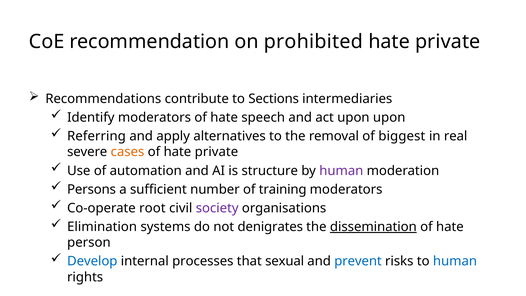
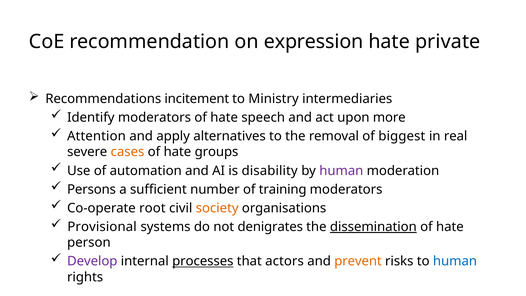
prohibited: prohibited -> expression (314, 41)
contribute: contribute -> incitement (197, 99)
Sections: Sections -> Ministry (274, 99)
upon upon: upon -> more (389, 117)
Referring: Referring -> Attention (96, 136)
of hate private: private -> groups (217, 152)
structure: structure -> disability (270, 171)
society colour: purple -> orange (217, 208)
Elimination: Elimination -> Provisional (102, 227)
Develop colour: blue -> purple (92, 261)
processes underline: none -> present (203, 261)
sexual: sexual -> actors (285, 261)
prevent colour: blue -> orange (358, 261)
